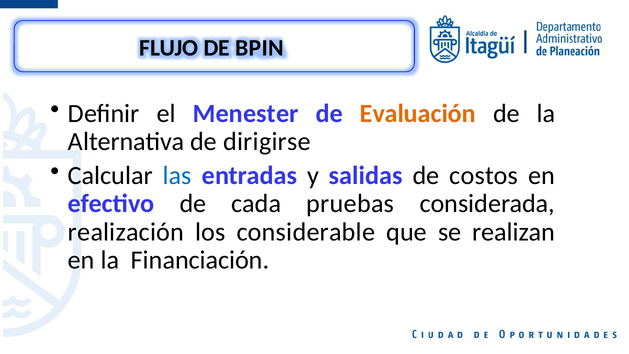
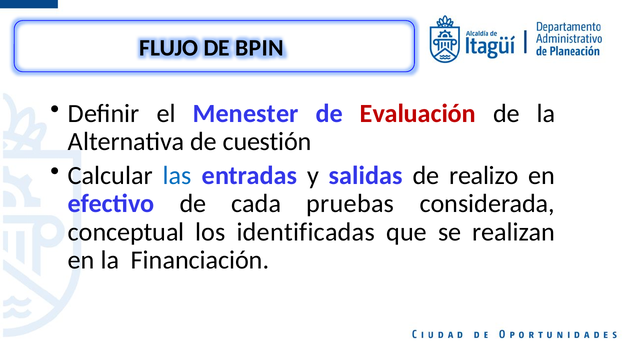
Evaluación colour: orange -> red (418, 113)
dirigirse: dirigirse -> cuestión (267, 142)
costos: costos -> realizo (484, 175)
realización: realización -> conceptual (126, 232)
considerable: considerable -> identificadas (306, 232)
